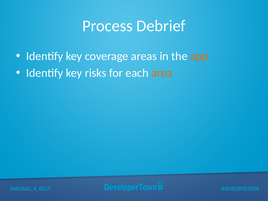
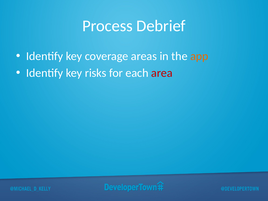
area colour: orange -> red (162, 73)
